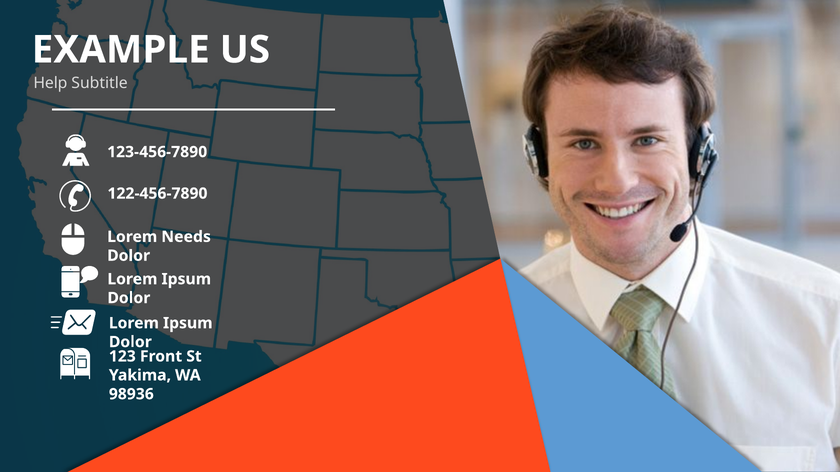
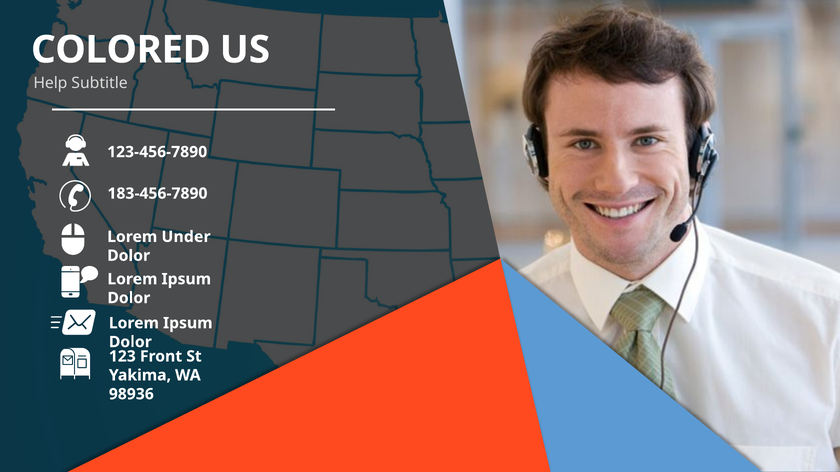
EXAMPLE: EXAMPLE -> COLORED (121, 50)
122-456-7890: 122-456-7890 -> 183-456-7890 (157, 194)
Needs: Needs -> Under (186, 237)
